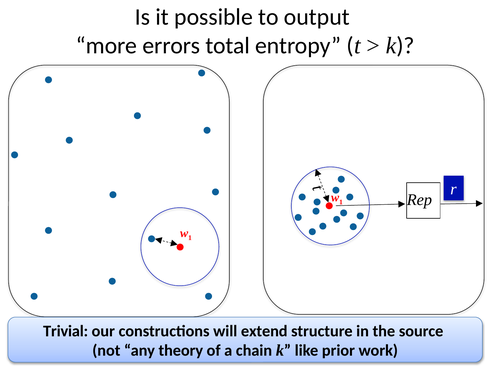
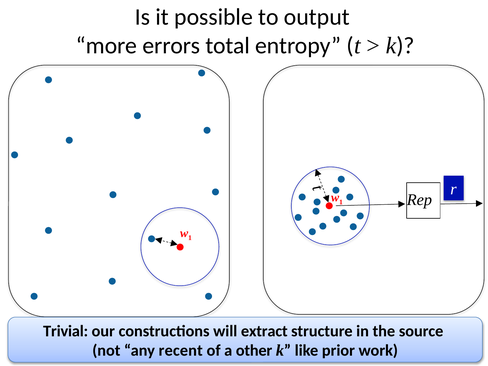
extend: extend -> extract (264, 331)
theory: theory -> recent (181, 351)
chain: chain -> other (254, 351)
